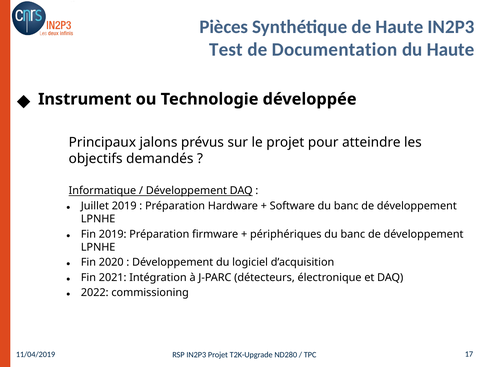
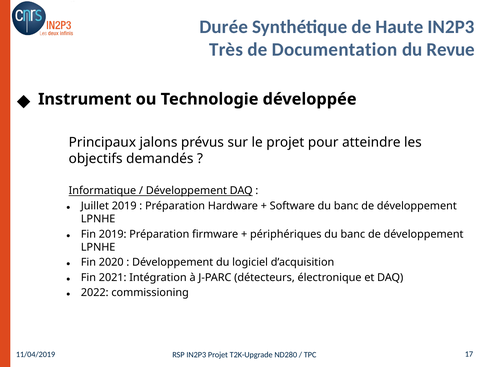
Pièces: Pièces -> Durée (224, 27)
Test: Test -> Très (226, 49)
du Haute: Haute -> Revue (451, 49)
